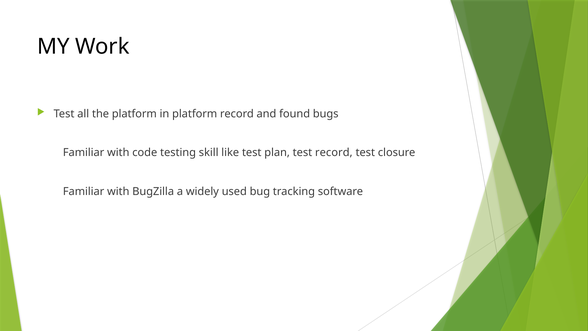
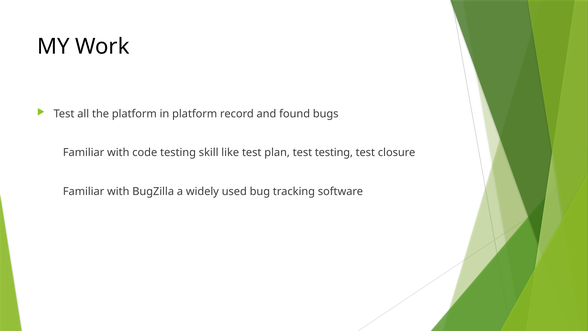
test record: record -> testing (334, 153)
